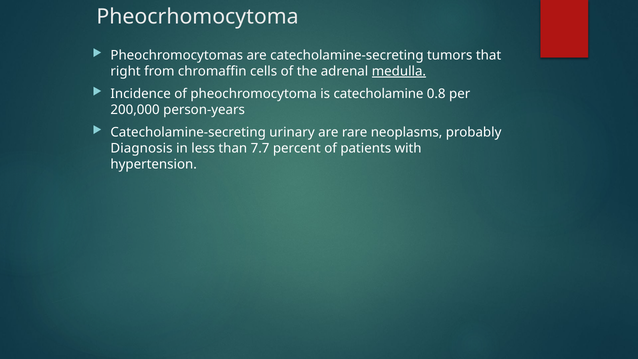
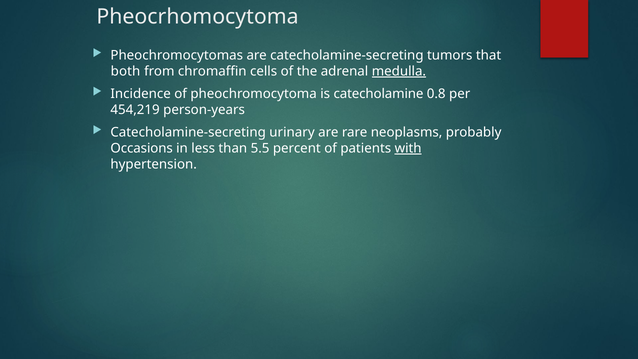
right: right -> both (126, 71)
200,000: 200,000 -> 454,219 (135, 110)
Diagnosis: Diagnosis -> Occasions (142, 148)
7.7: 7.7 -> 5.5 (260, 148)
with underline: none -> present (408, 148)
